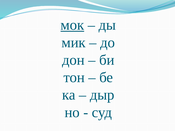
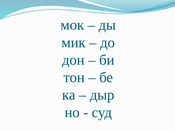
мок underline: present -> none (72, 25)
